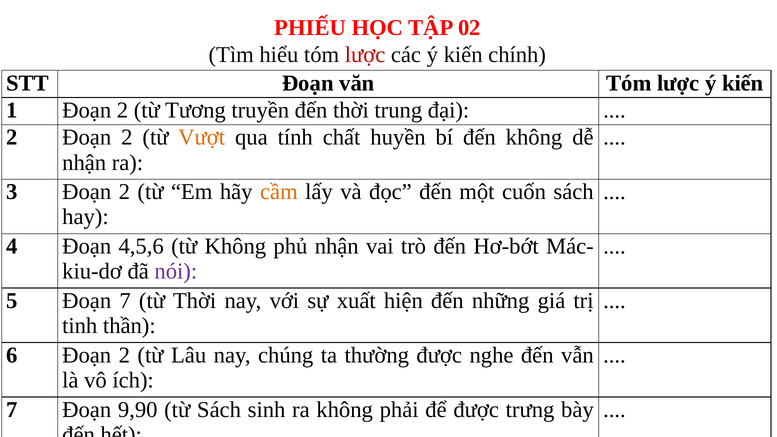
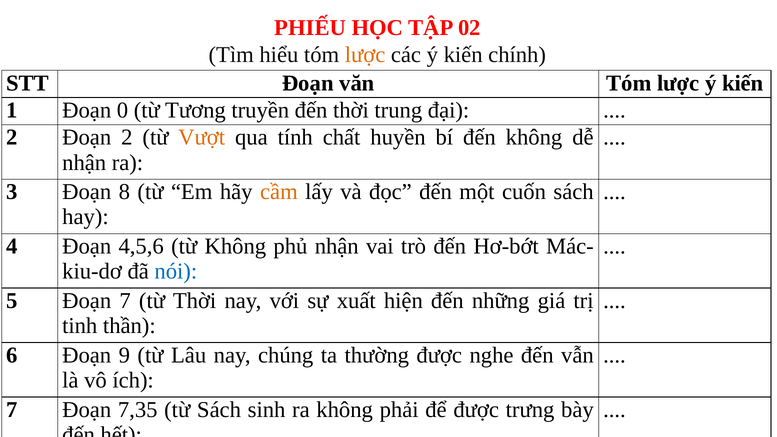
lược colour: red -> orange (365, 55)
1 Đoạn 2: 2 -> 0 (122, 110)
3 Đoạn 2: 2 -> 8 (124, 192)
nói colour: purple -> blue (176, 271)
6 Đoạn 2: 2 -> 9 (124, 355)
9,90: 9,90 -> 7,35 (138, 410)
